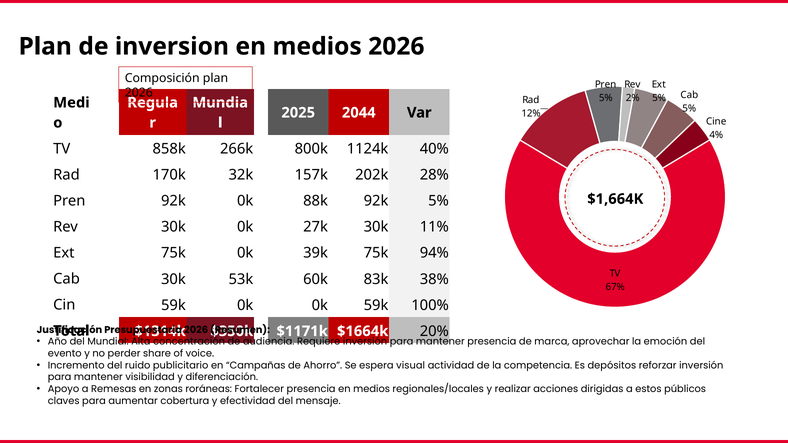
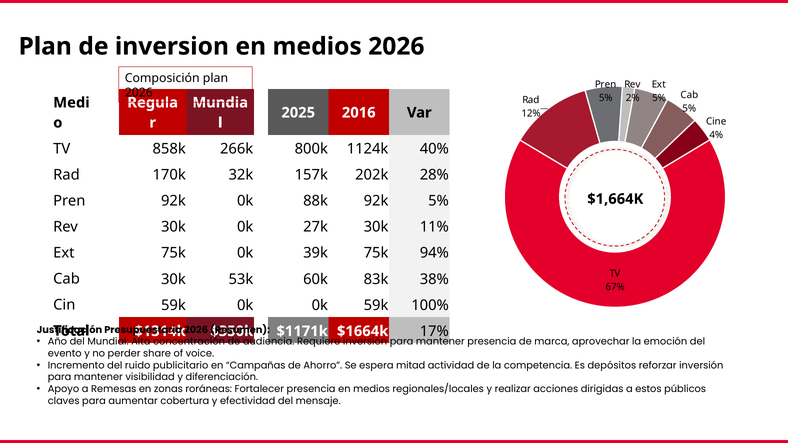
2044: 2044 -> 2016 (359, 113)
20%: 20% -> 17% (434, 331)
visual: visual -> mitad (411, 366)
